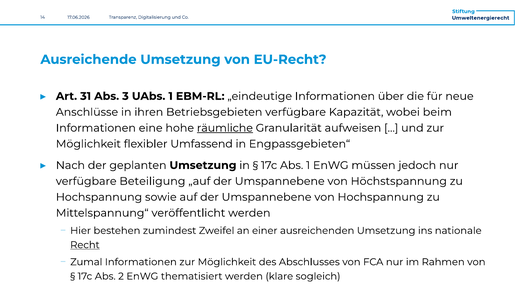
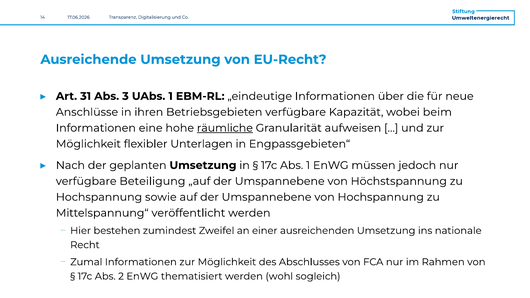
Umfassend: Umfassend -> Unterlagen (202, 144)
Recht underline: present -> none (85, 245)
klare: klare -> wohl (279, 276)
